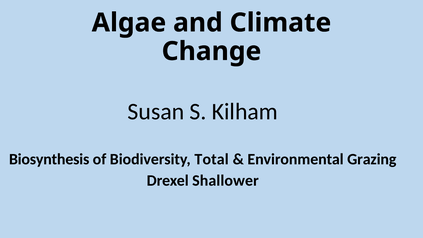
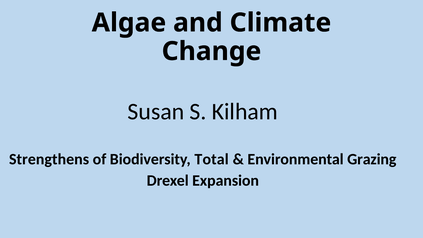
Biosynthesis: Biosynthesis -> Strengthens (49, 159)
Shallower: Shallower -> Expansion (226, 181)
